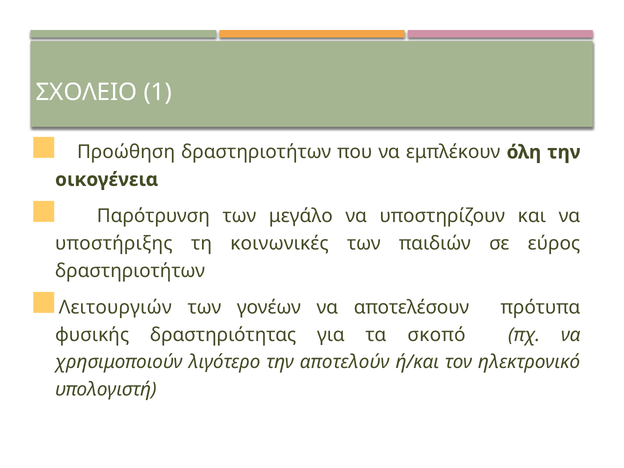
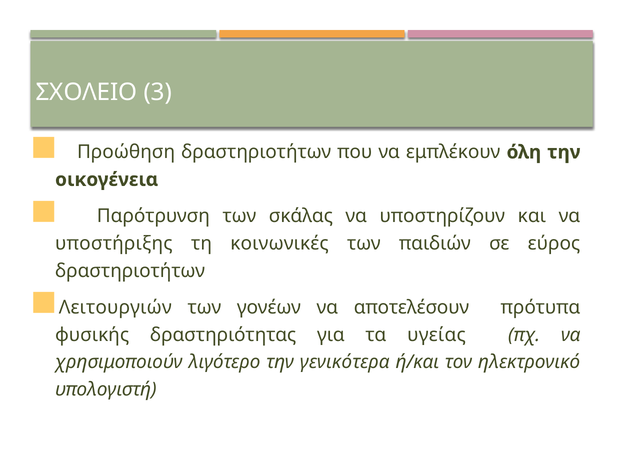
1: 1 -> 3 (158, 92)
μεγάλο: μεγάλο -> σκάλας (301, 216)
σκοπό: σκοπό -> υγείας (437, 335)
αποτελούν: αποτελούν -> γενικότερα (345, 362)
